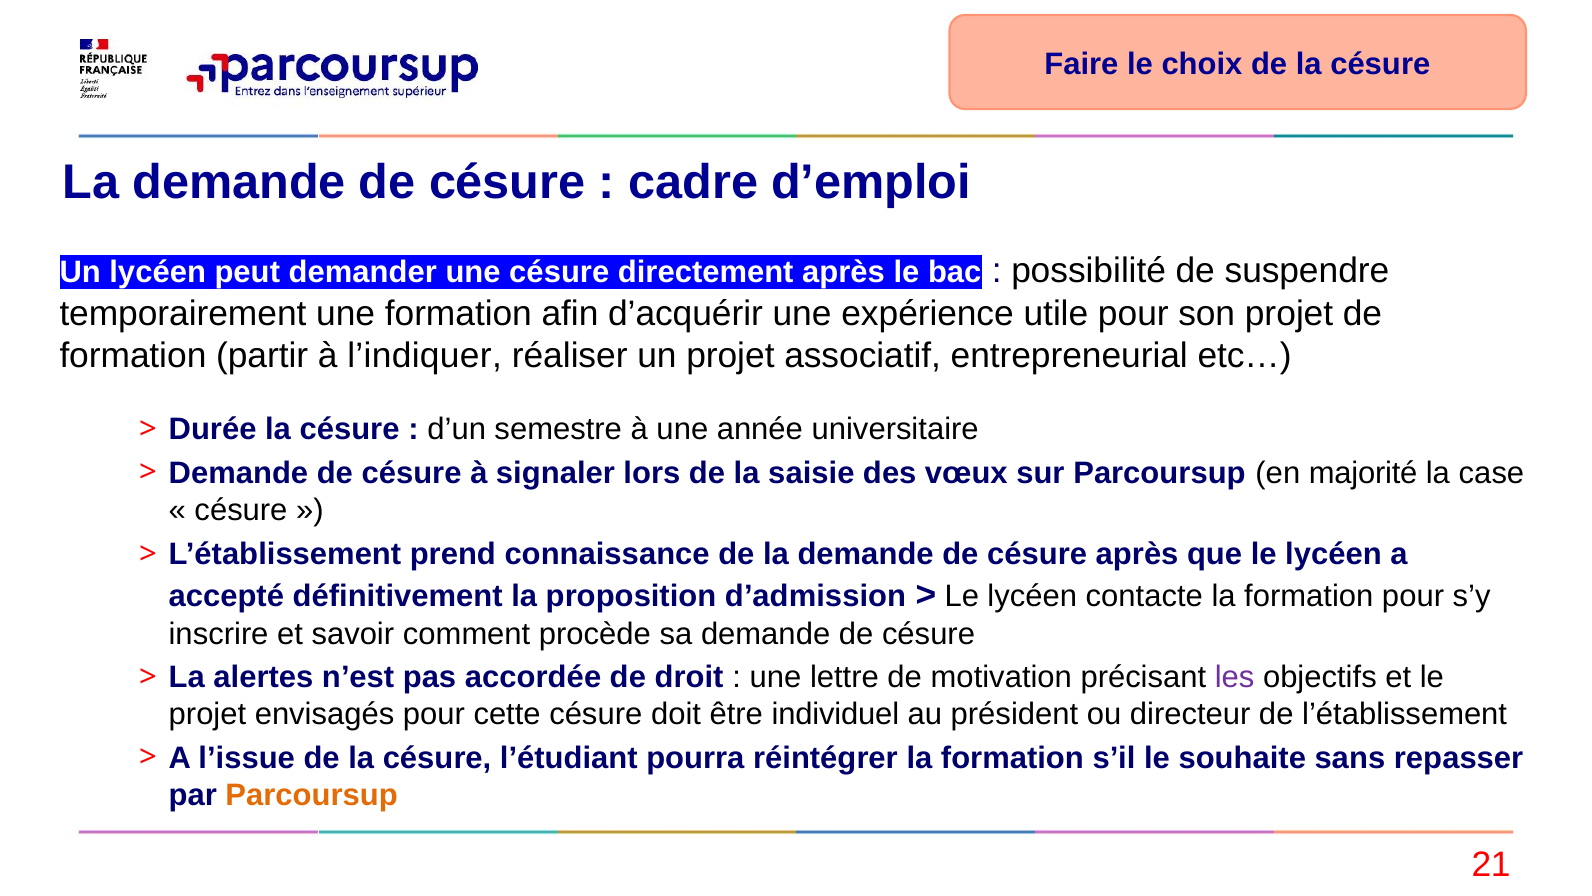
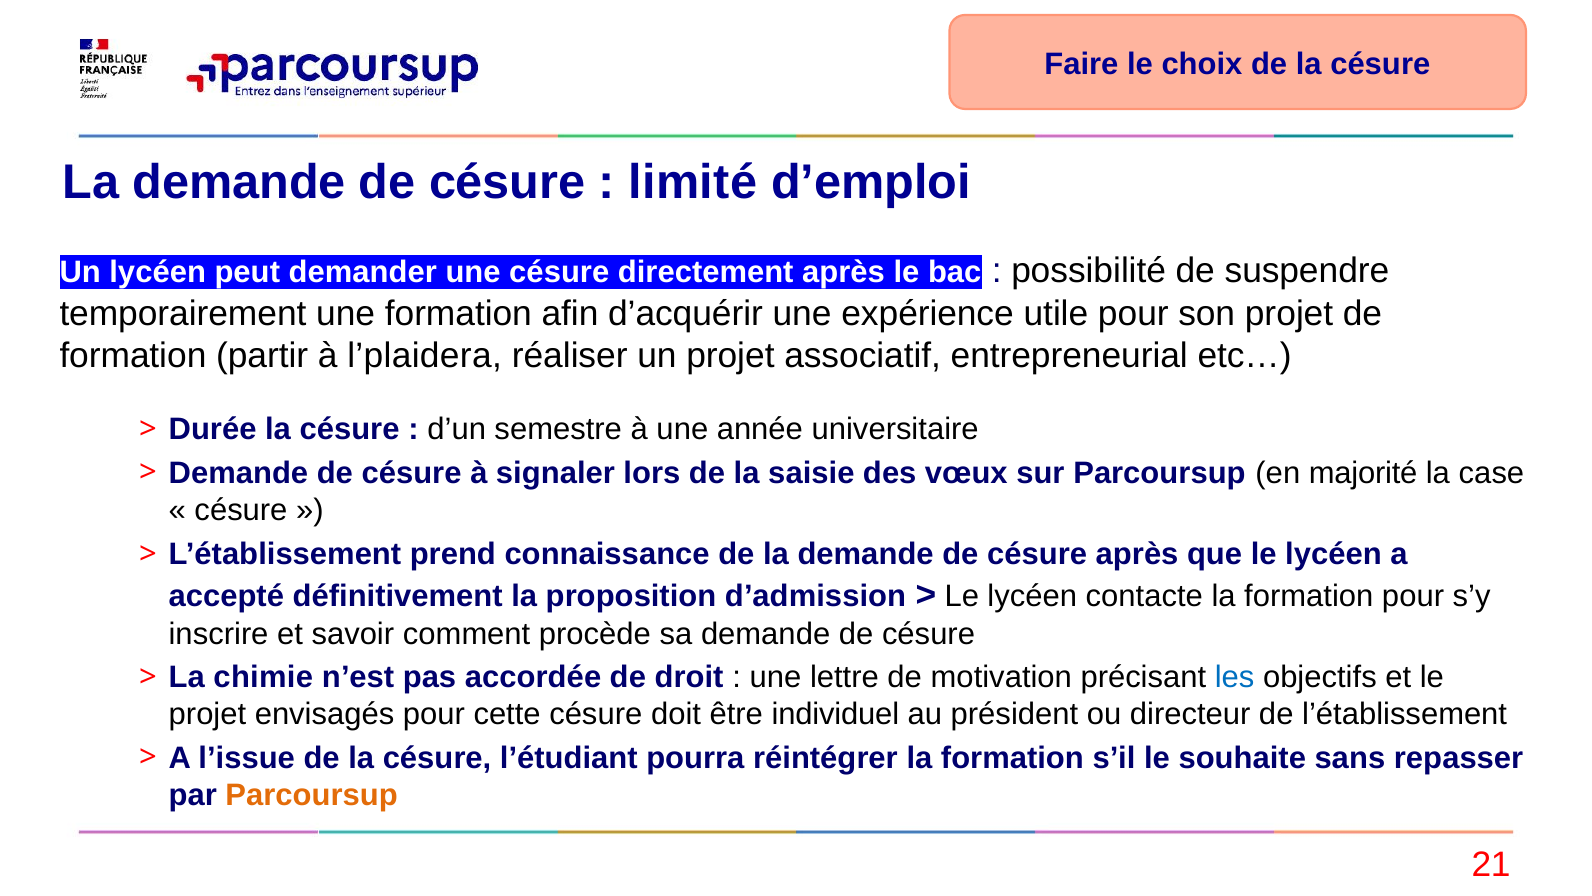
cadre: cadre -> limité (693, 183)
l’indiquer: l’indiquer -> l’plaidera (425, 356)
alertes: alertes -> chimie (263, 677)
les colour: purple -> blue (1235, 677)
